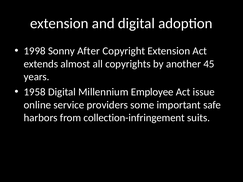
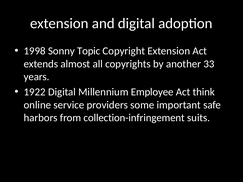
After: After -> Topic (89, 51)
45: 45 -> 33 (209, 64)
1958: 1958 -> 1922 (35, 92)
issue: issue -> think (204, 92)
